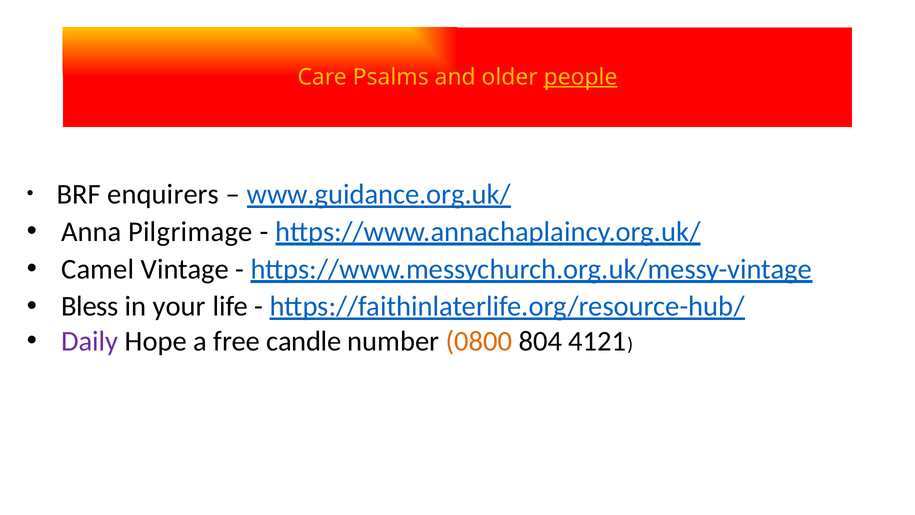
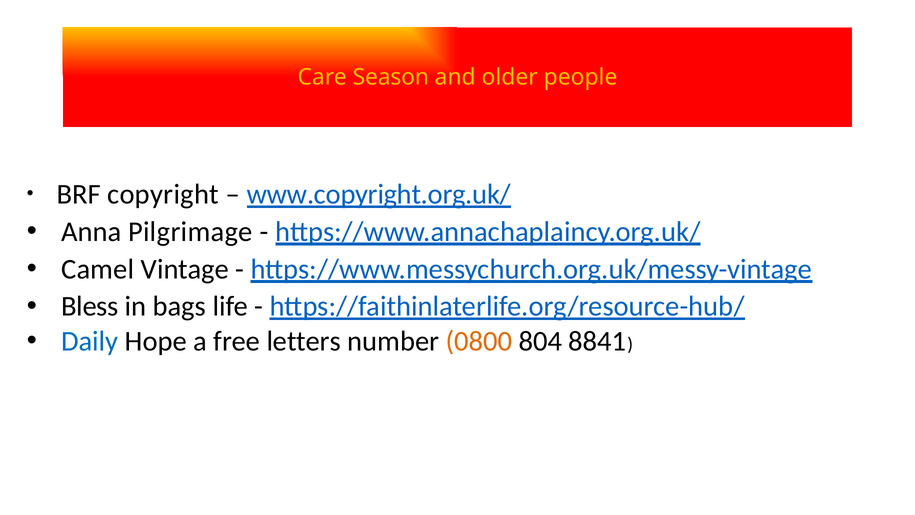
Psalms: Psalms -> Season (391, 77)
people underline: present -> none (581, 77)
enquirers: enquirers -> copyright (163, 194)
www.guidance.org.uk/: www.guidance.org.uk/ -> www.copyright.org.uk/ (379, 194)
your: your -> bags (179, 306)
Daily colour: purple -> blue (90, 341)
candle: candle -> letters (304, 341)
4121: 4121 -> 8841 (597, 341)
